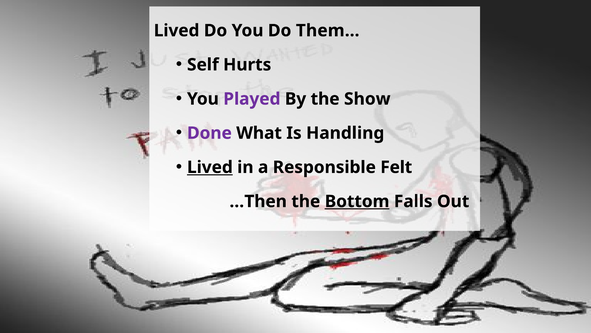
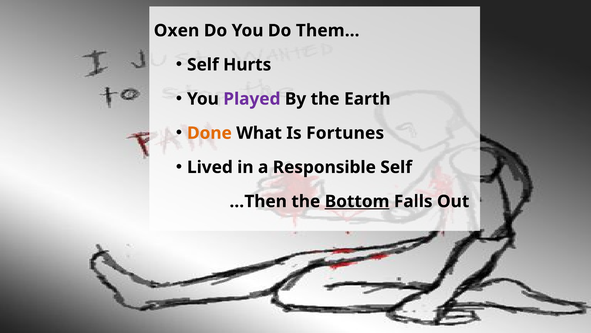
Lived: Lived -> Oxen (177, 31)
Show: Show -> Earth (367, 99)
Done colour: purple -> orange (209, 133)
Handling: Handling -> Fortunes (345, 133)
Lived underline: present -> none (210, 167)
Responsible Felt: Felt -> Self (396, 167)
